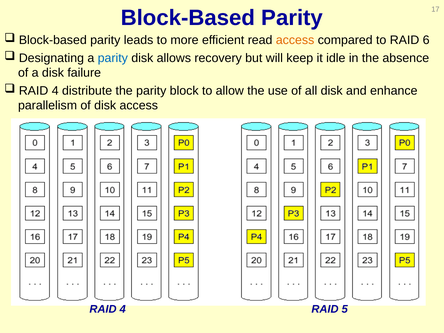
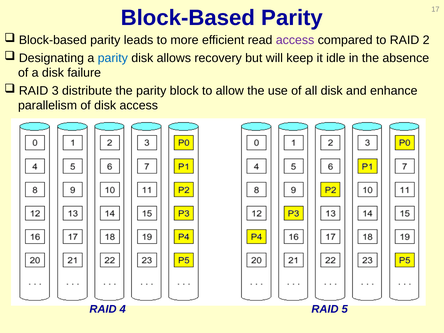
access colour: orange -> purple (295, 40)
6: 6 -> 2 (426, 40)
4: 4 -> 3 (55, 91)
